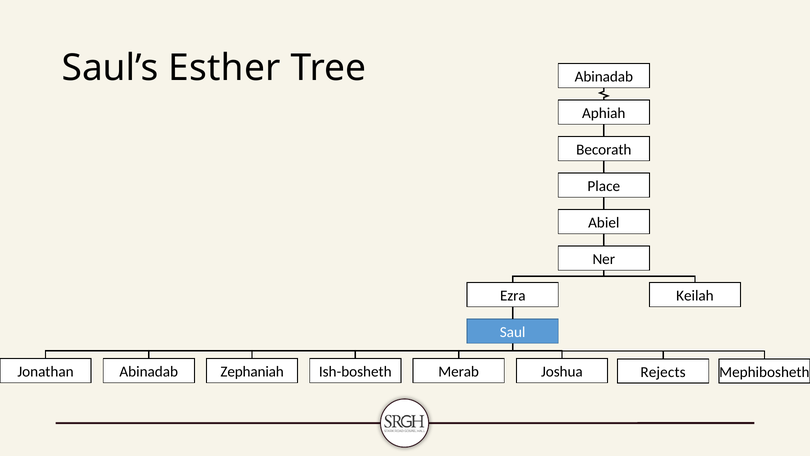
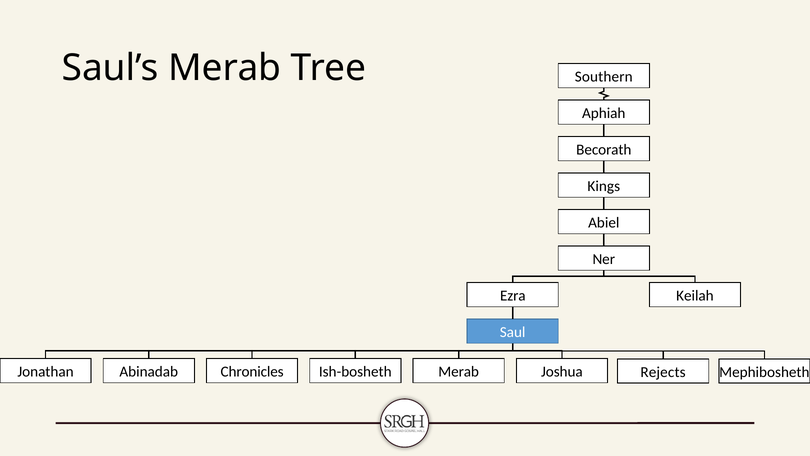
Saul’s Esther: Esther -> Merab (225, 68)
Tree Abinadab: Abinadab -> Southern (604, 77)
Place: Place -> Kings (604, 186)
Zephaniah: Zephaniah -> Chronicles (252, 371)
